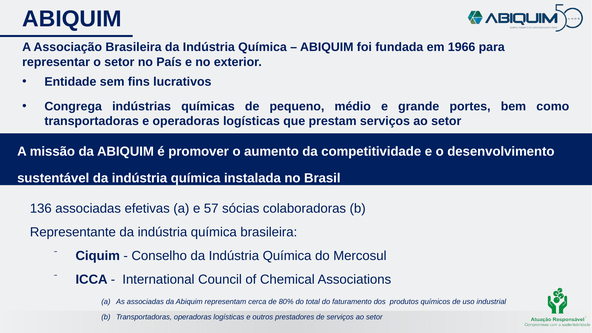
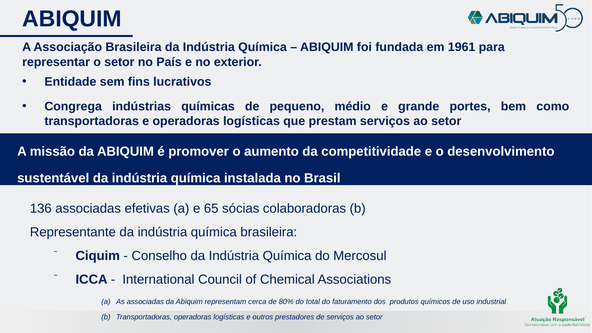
1966: 1966 -> 1961 (462, 47)
57: 57 -> 65 (211, 209)
